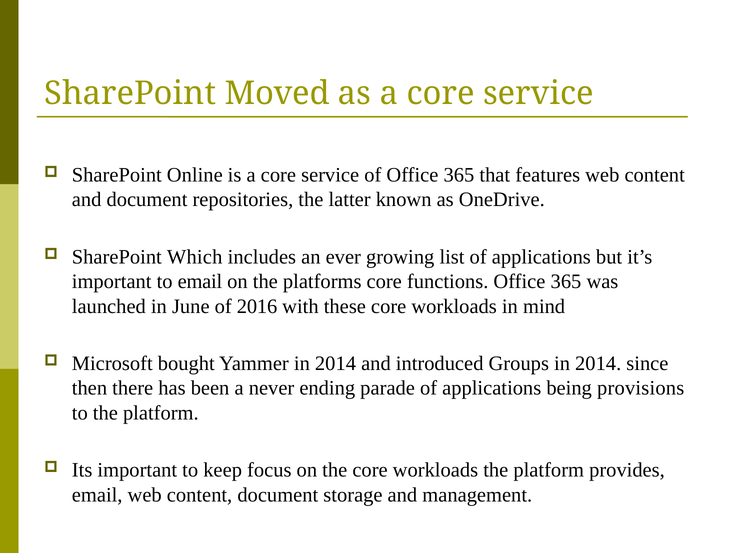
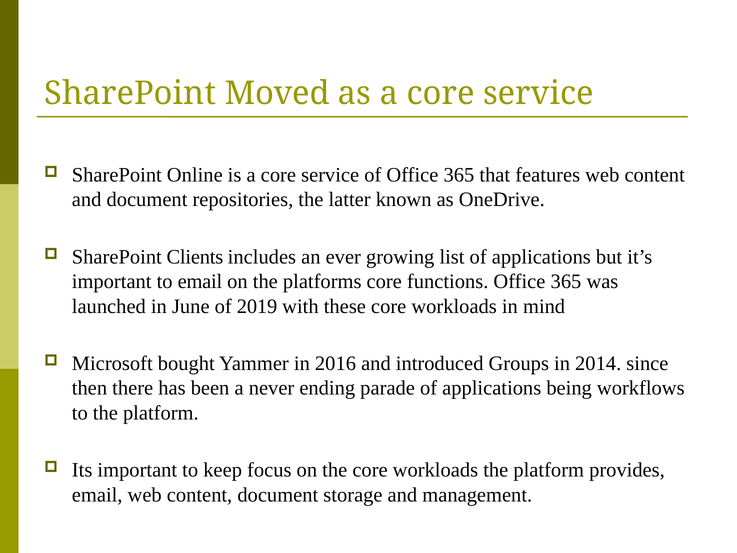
Which: Which -> Clients (195, 257)
2016: 2016 -> 2019 (257, 306)
Yammer in 2014: 2014 -> 2016 (335, 363)
provisions: provisions -> workflows (641, 388)
